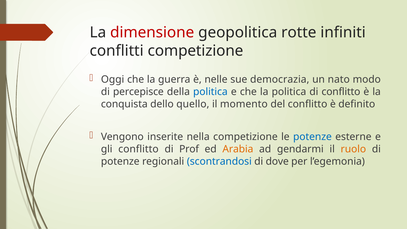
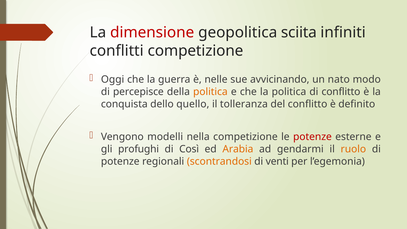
rotte: rotte -> sciita (299, 33)
democrazia: democrazia -> avvicinando (280, 80)
politica colour: blue -> orange (210, 92)
momento: momento -> tolleranza (244, 104)
inserite: inserite -> modelli (165, 137)
potenze colour: blue -> red (312, 137)
gli conflitto: conflitto -> profughi (139, 149)
Prof: Prof -> Così (189, 149)
scontrandosi colour: blue -> orange (219, 161)
dove: dove -> venti (277, 161)
